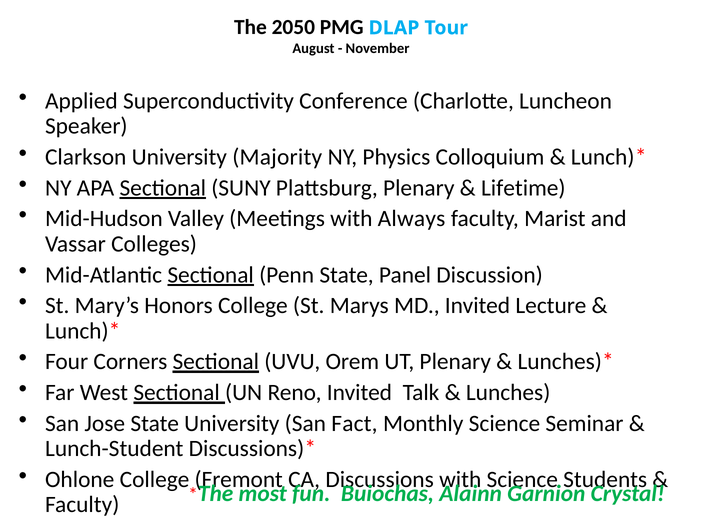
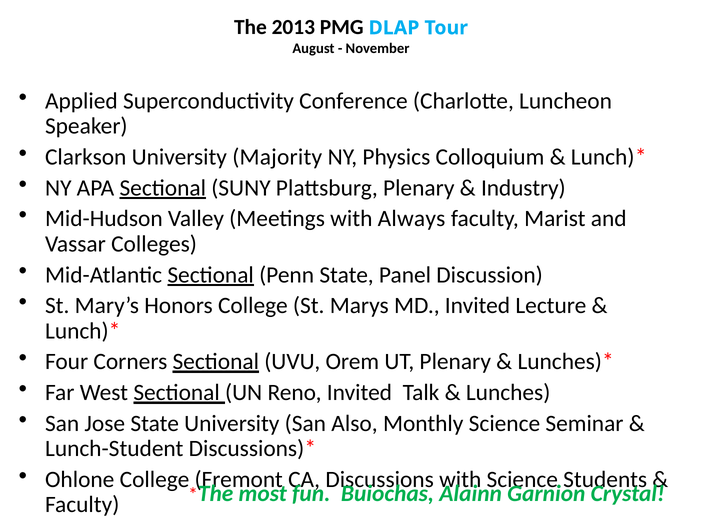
2050: 2050 -> 2013 (293, 27)
Lifetime: Lifetime -> Industry (523, 188)
Fact: Fact -> Also (355, 424)
